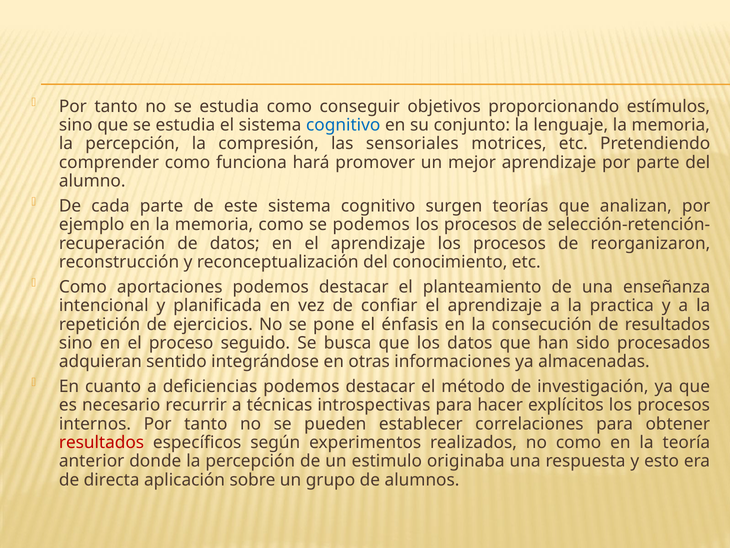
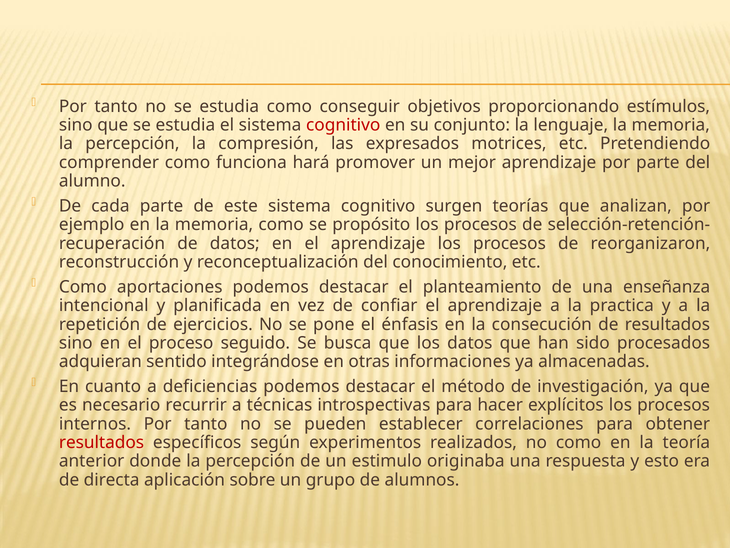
cognitivo colour: blue -> red (343, 125)
sensoriales: sensoriales -> expresados (412, 144)
se podemos: podemos -> propósito (371, 225)
